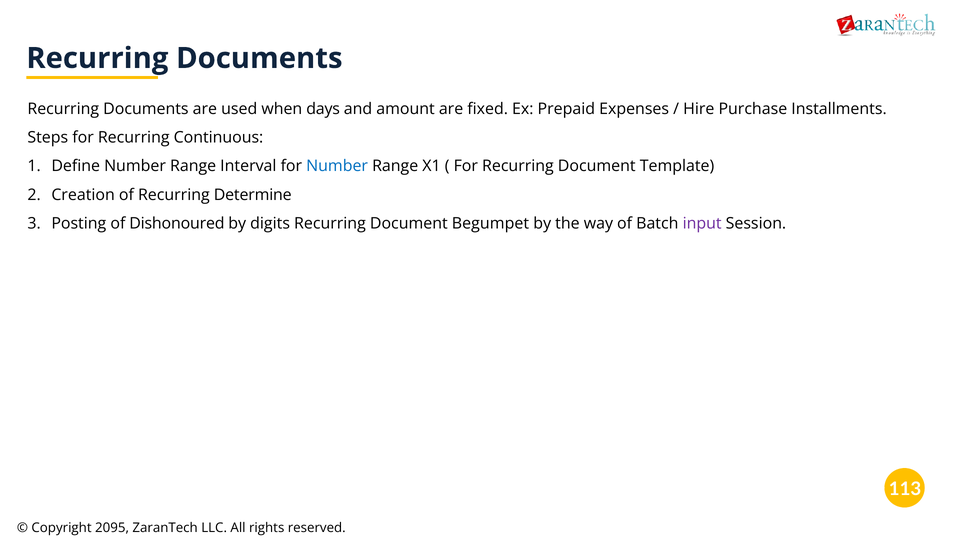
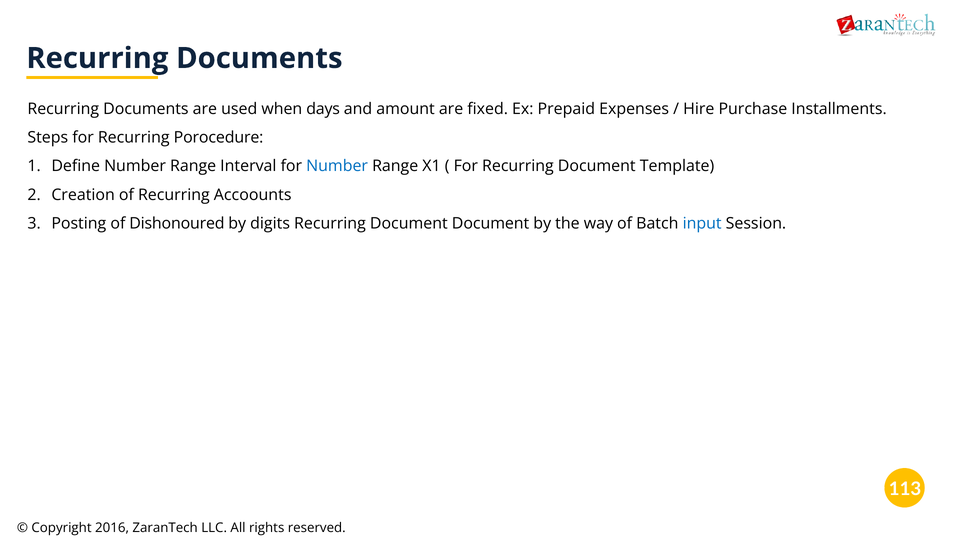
Continuous: Continuous -> Porocedure (219, 138)
Determine: Determine -> Accoounts (253, 195)
Document Begumpet: Begumpet -> Document (491, 224)
input colour: purple -> blue (702, 224)
2095: 2095 -> 2016 (112, 528)
